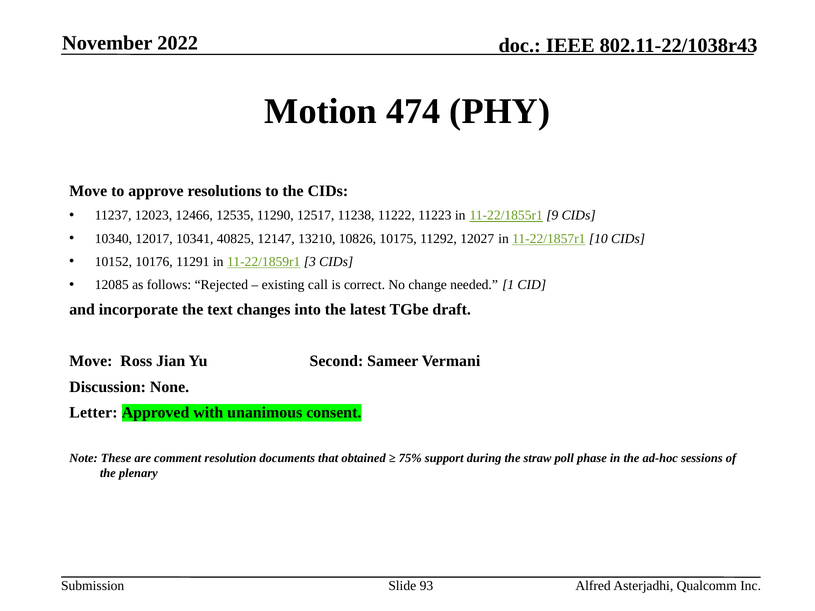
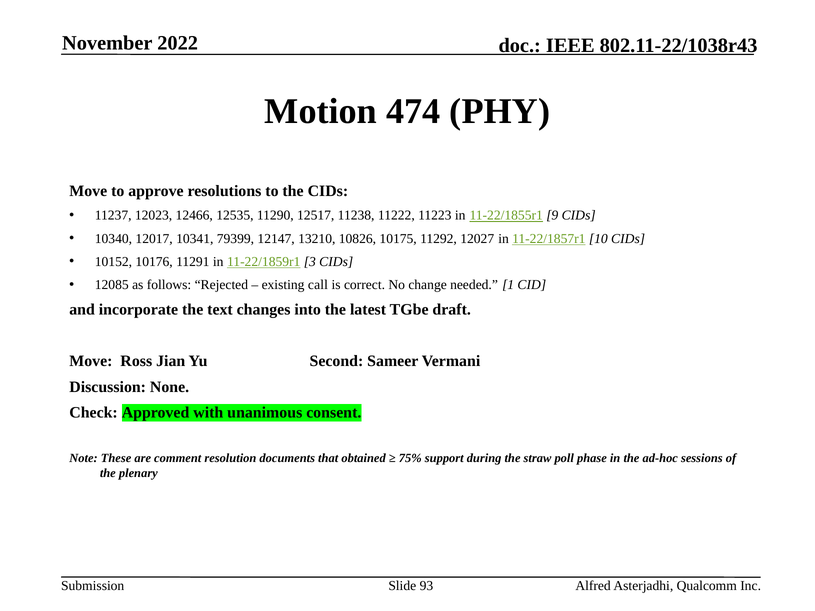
40825: 40825 -> 79399 (235, 239)
Letter: Letter -> Check (94, 413)
